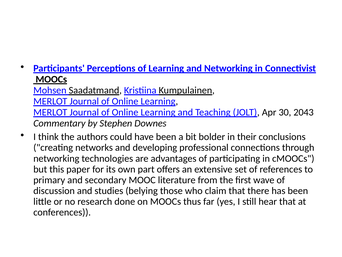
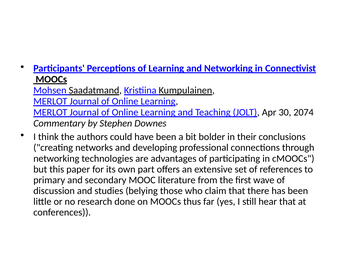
2043: 2043 -> 2074 (304, 112)
